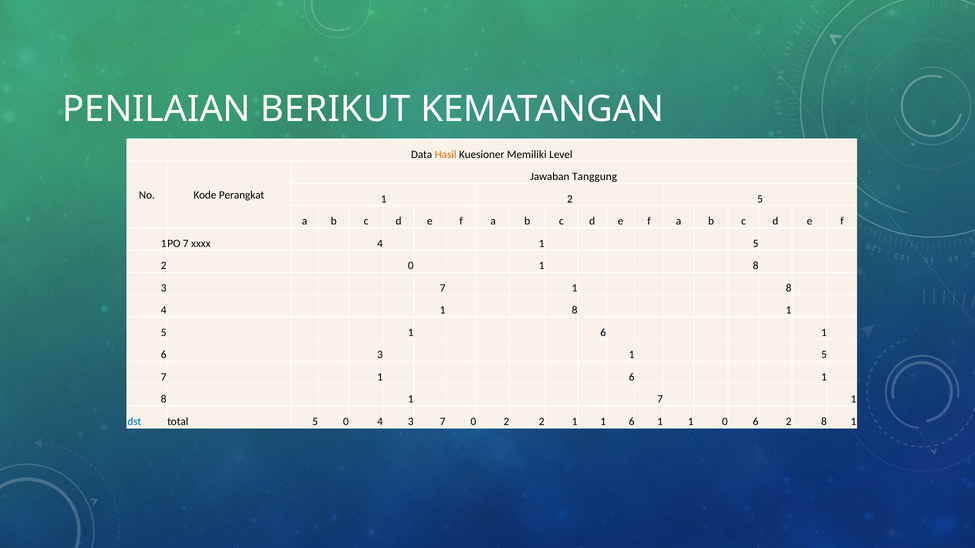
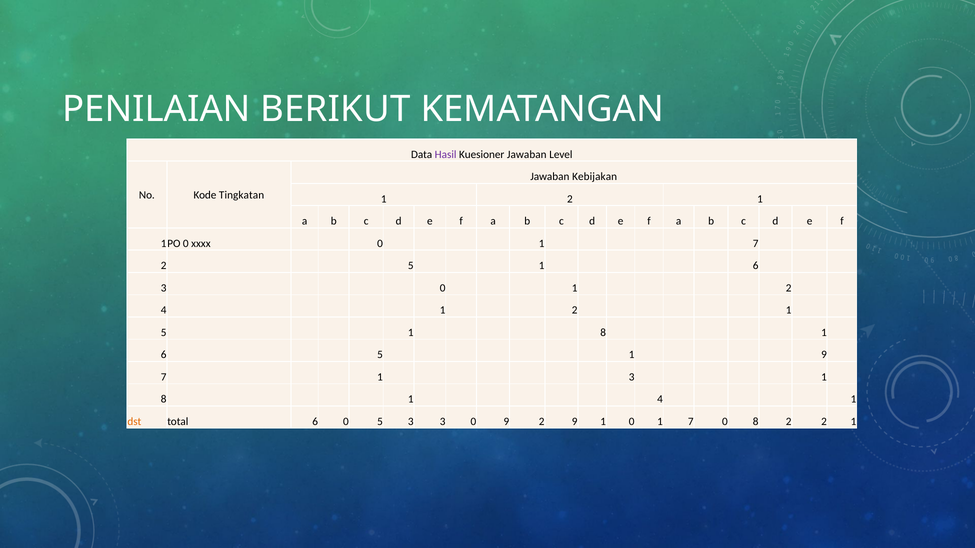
Hasil colour: orange -> purple (446, 154)
Kuesioner Memiliki: Memiliki -> Jawaban (527, 154)
Tanggung: Tanggung -> Kebijakan (595, 177)
Perangkat: Perangkat -> Tingkatan (242, 195)
5: 5 -> 1 (760, 199)
7: 7 -> 0 (186, 244)
xxxx 4: 4 -> 0 (380, 244)
5: 5 -> 7 (756, 244)
2 0: 0 -> 5 (411, 266)
8: 8 -> 6 (756, 266)
7: 7 -> 0 (443, 288)
8: 8 -> 2 (789, 288)
4 1 8: 8 -> 2 (575, 310)
5 1 6: 6 -> 8 (603, 333)
6 3: 3 -> 5 (380, 355)
5: 5 -> 9 (824, 355)
7 1 6: 6 -> 3 (632, 377)
1 7: 7 -> 4 (660, 400)
dst colour: blue -> orange (134, 422)
total 5: 5 -> 6 (315, 422)
0 4: 4 -> 5 (380, 422)
7: 7 -> 3 (443, 422)
0 2: 2 -> 9 (506, 422)
2 1: 1 -> 9 (575, 422)
6: 6 -> 0 (632, 422)
1: 1 -> 7 (691, 422)
0 6: 6 -> 8 (756, 422)
2 8: 8 -> 2 (824, 422)
